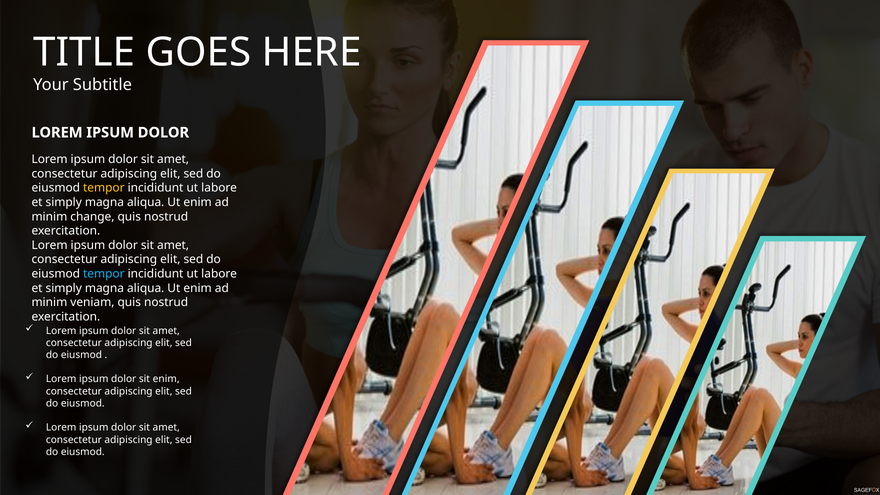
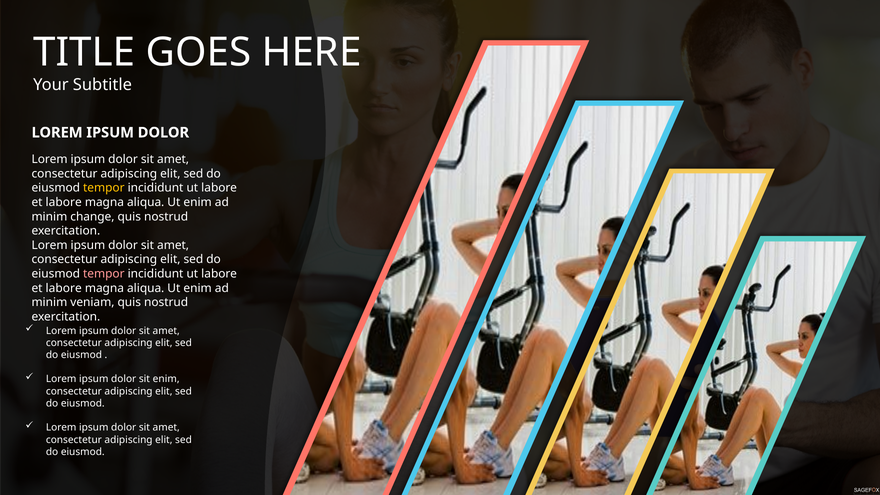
simply: simply -> labore (64, 202)
tempor colour: light blue -> pink (104, 274)
simply: simply -> labore (64, 288)
